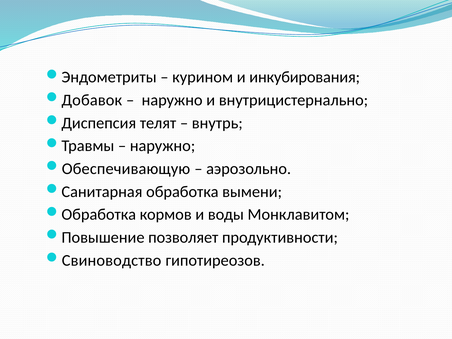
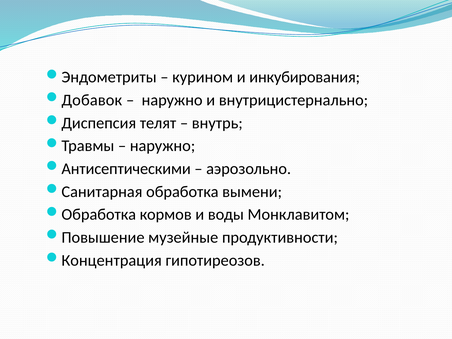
Обеспечивающую: Обеспечивающую -> Антисептическими (126, 169)
позволяет: позволяет -> музейные (183, 237)
Свиноводство: Свиноводство -> Концентрация (112, 260)
